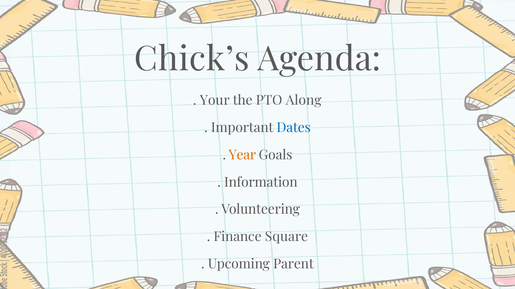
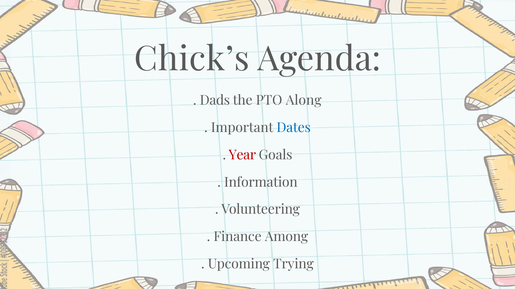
Your: Your -> Dads (215, 101)
Year colour: orange -> red (242, 155)
Square: Square -> Among (287, 237)
Parent: Parent -> Trying (293, 265)
